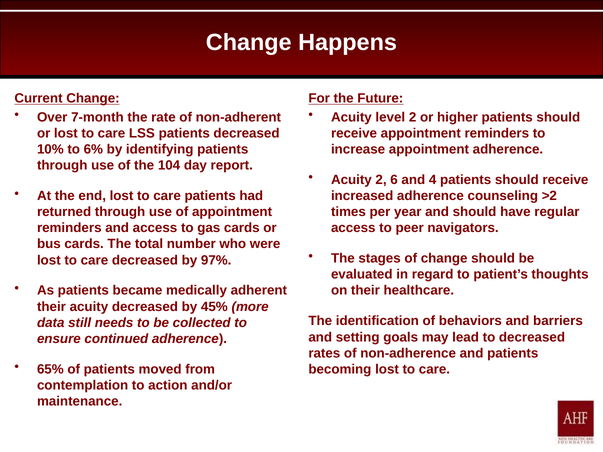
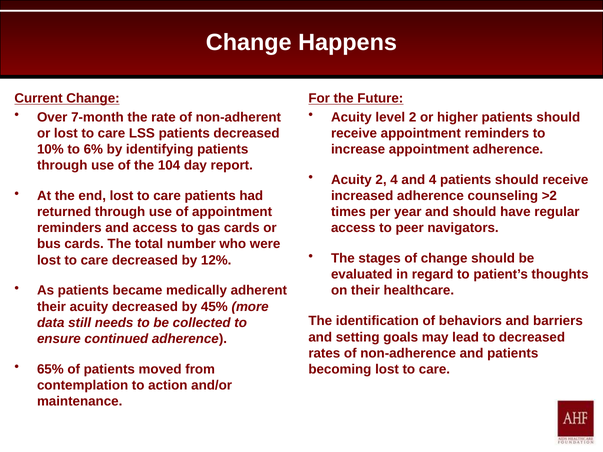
2 6: 6 -> 4 (394, 180)
97%: 97% -> 12% (216, 260)
